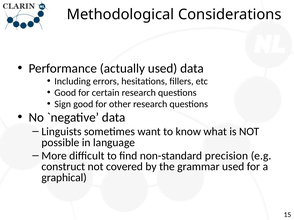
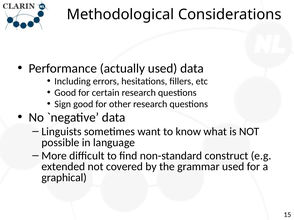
precision: precision -> construct (227, 156)
construct: construct -> extended (63, 167)
